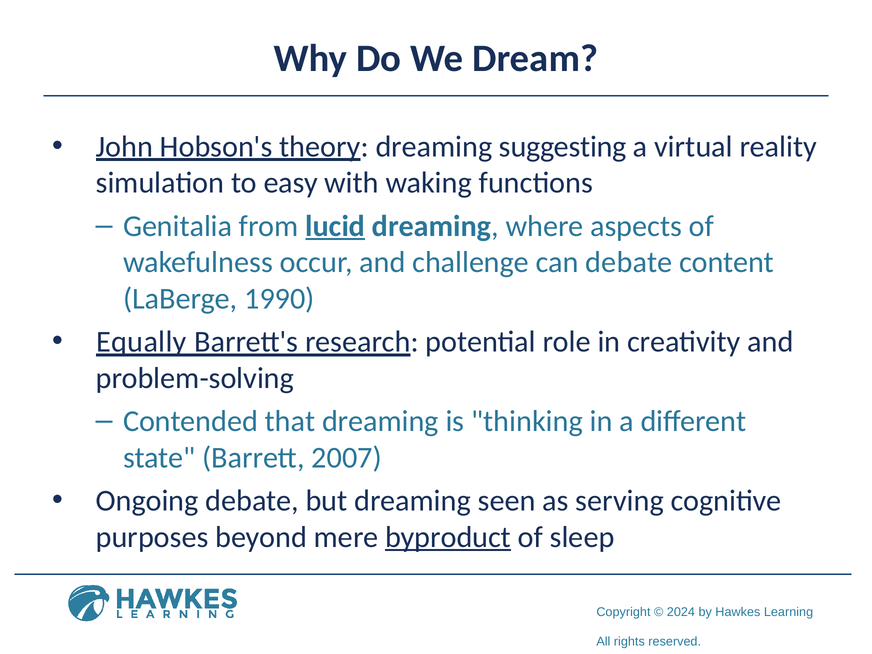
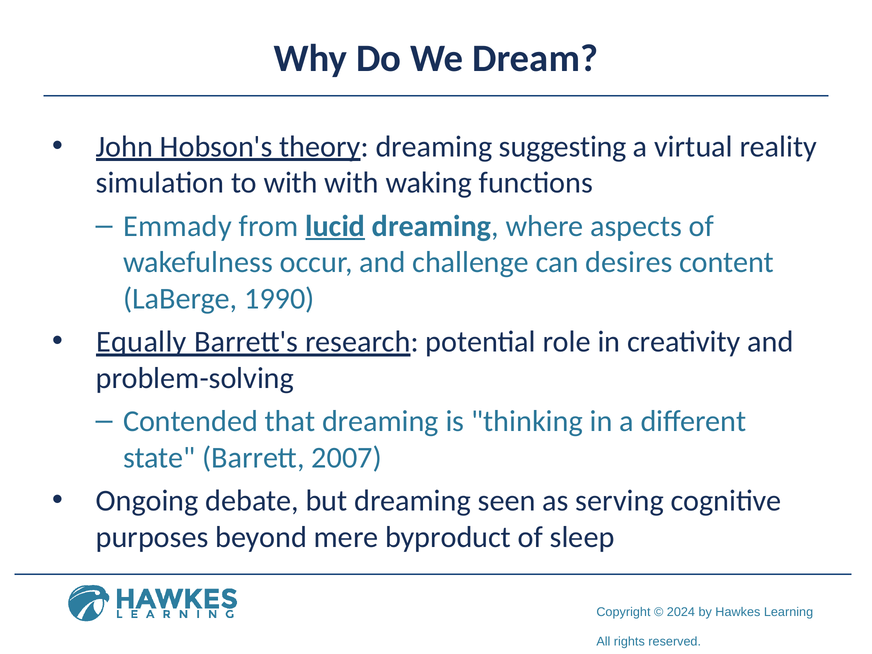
to easy: easy -> with (291, 183)
Genitalia: Genitalia -> Emmady (177, 226)
can debate: debate -> desires (629, 262)
byproduct underline: present -> none (448, 537)
